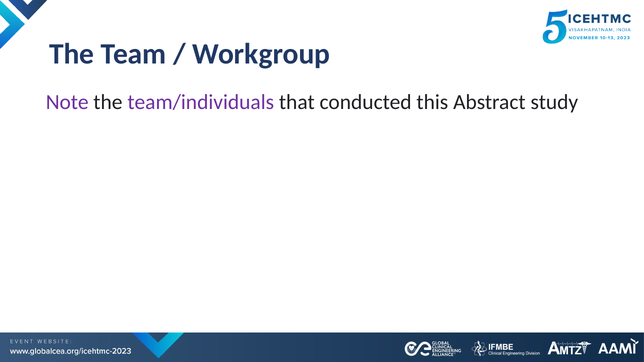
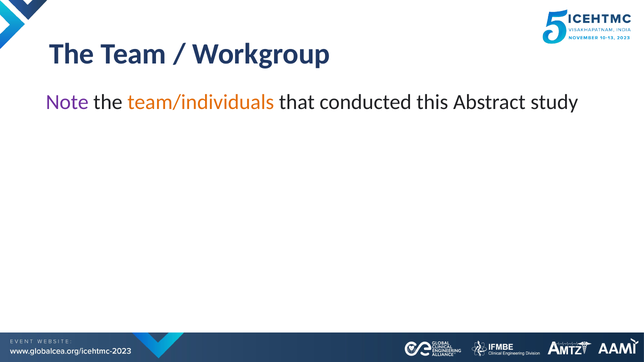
team/individuals colour: purple -> orange (201, 102)
